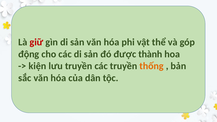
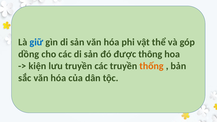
giữ colour: red -> blue (36, 42)
động: động -> dồng (29, 54)
thành: thành -> thông (150, 54)
